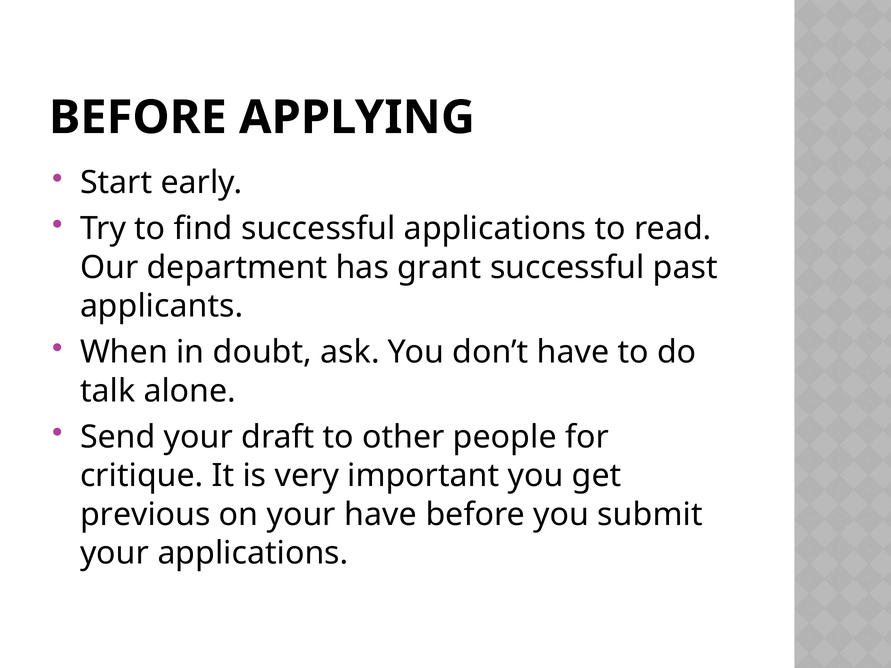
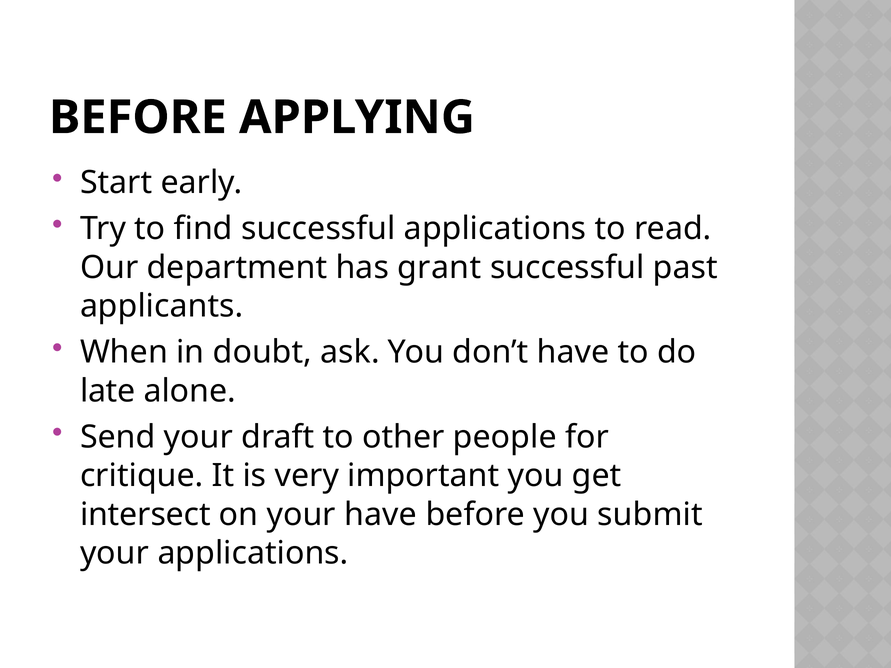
talk: talk -> late (108, 391)
previous: previous -> intersect (145, 515)
